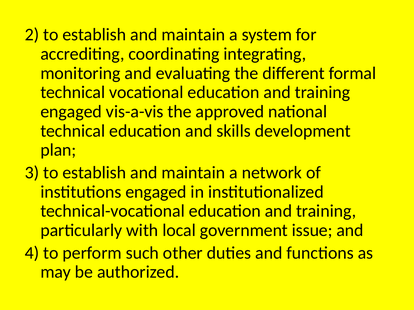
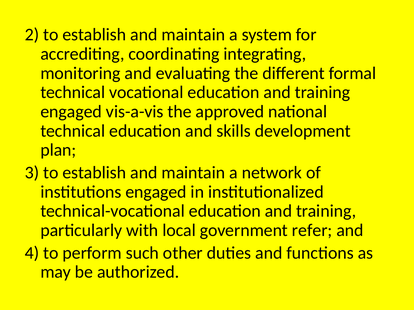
issue: issue -> refer (312, 231)
